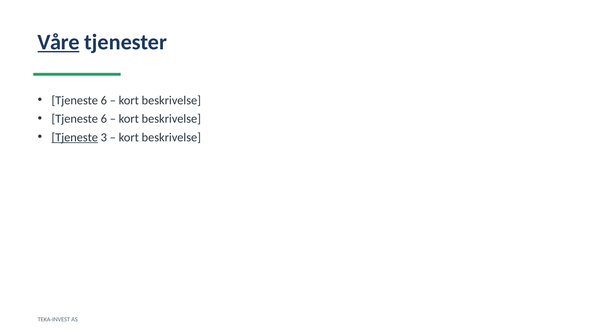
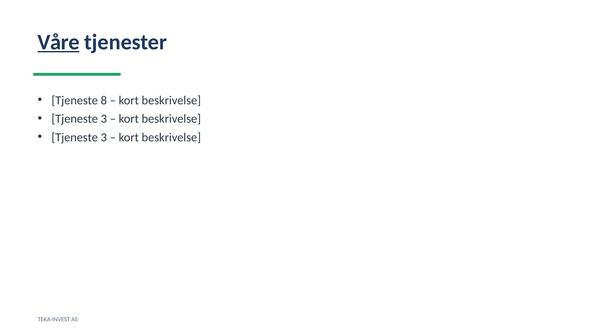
6: 6 -> 8 (104, 100)
6: 6 -> 3 (104, 119)
Tjeneste underline: present -> none (75, 137)
